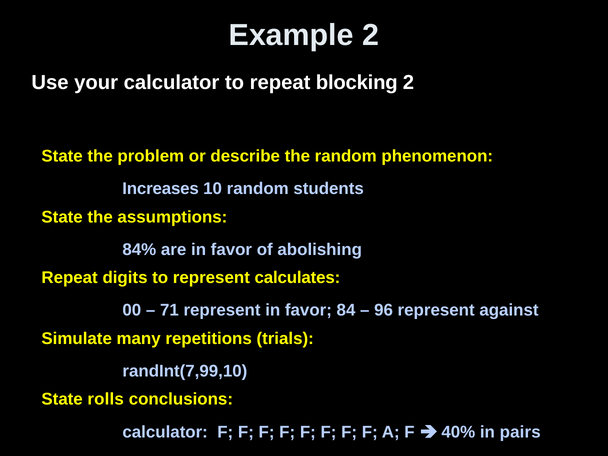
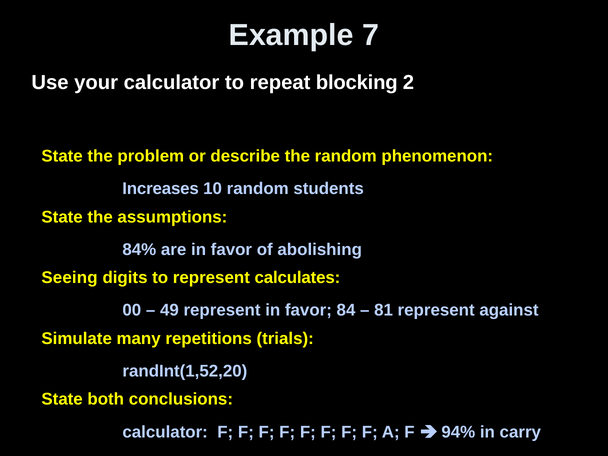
Example 2: 2 -> 7 (371, 35)
Repeat: Repeat -> Seeing (70, 278)
71: 71 -> 49 (169, 310)
96: 96 -> 81 (384, 310)
randInt(7,99,10: randInt(7,99,10 -> randInt(1,52,20 (185, 371)
rolls: rolls -> both (106, 399)
40%: 40% -> 94% (458, 432)
pairs: pairs -> carry (520, 432)
